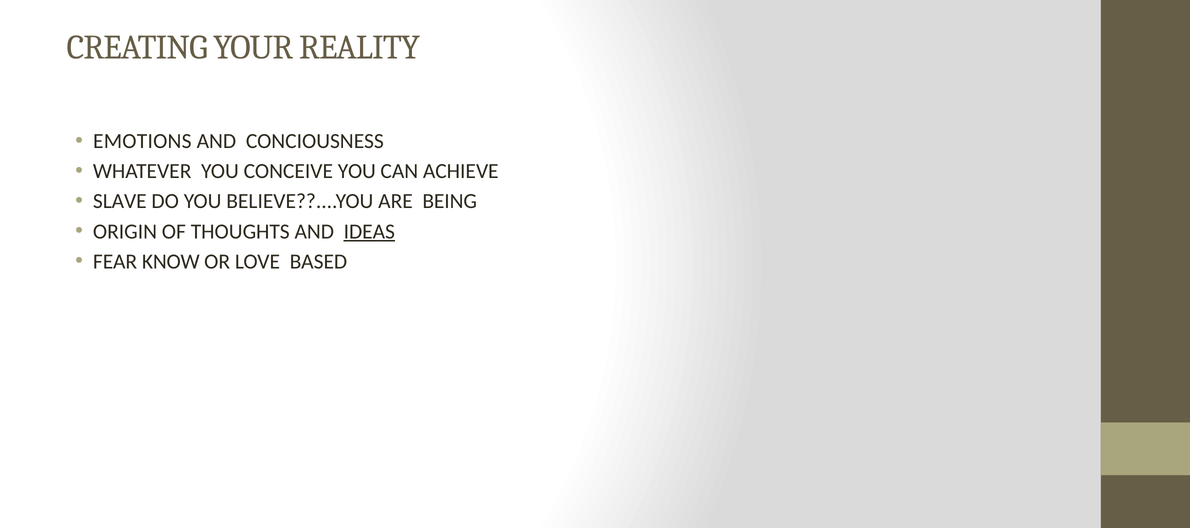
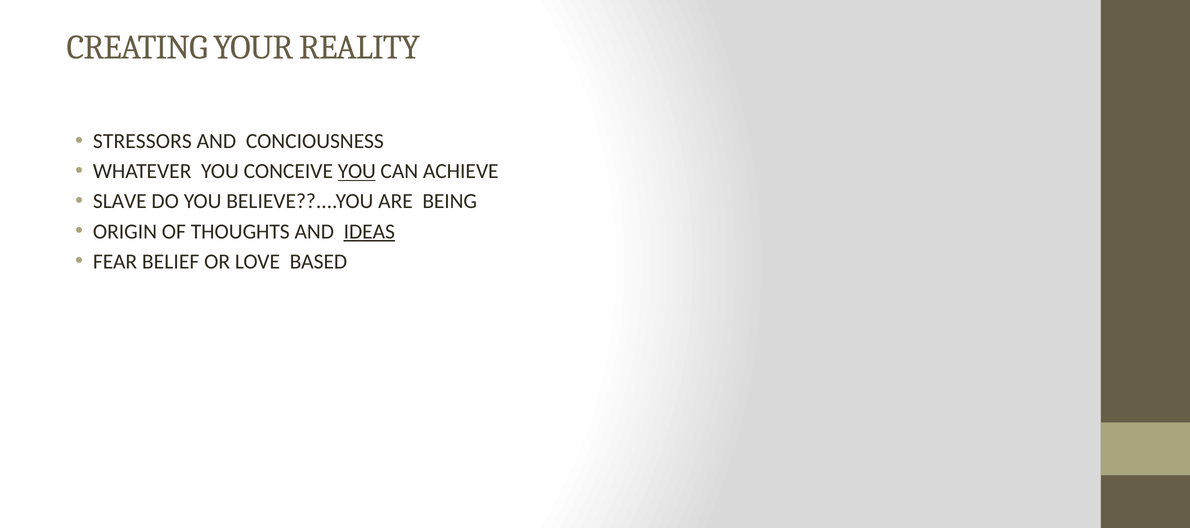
EMOTIONS: EMOTIONS -> STRESSORS (142, 141)
YOU underline: none -> present (357, 171)
KNOW: KNOW -> BELIEF (171, 262)
